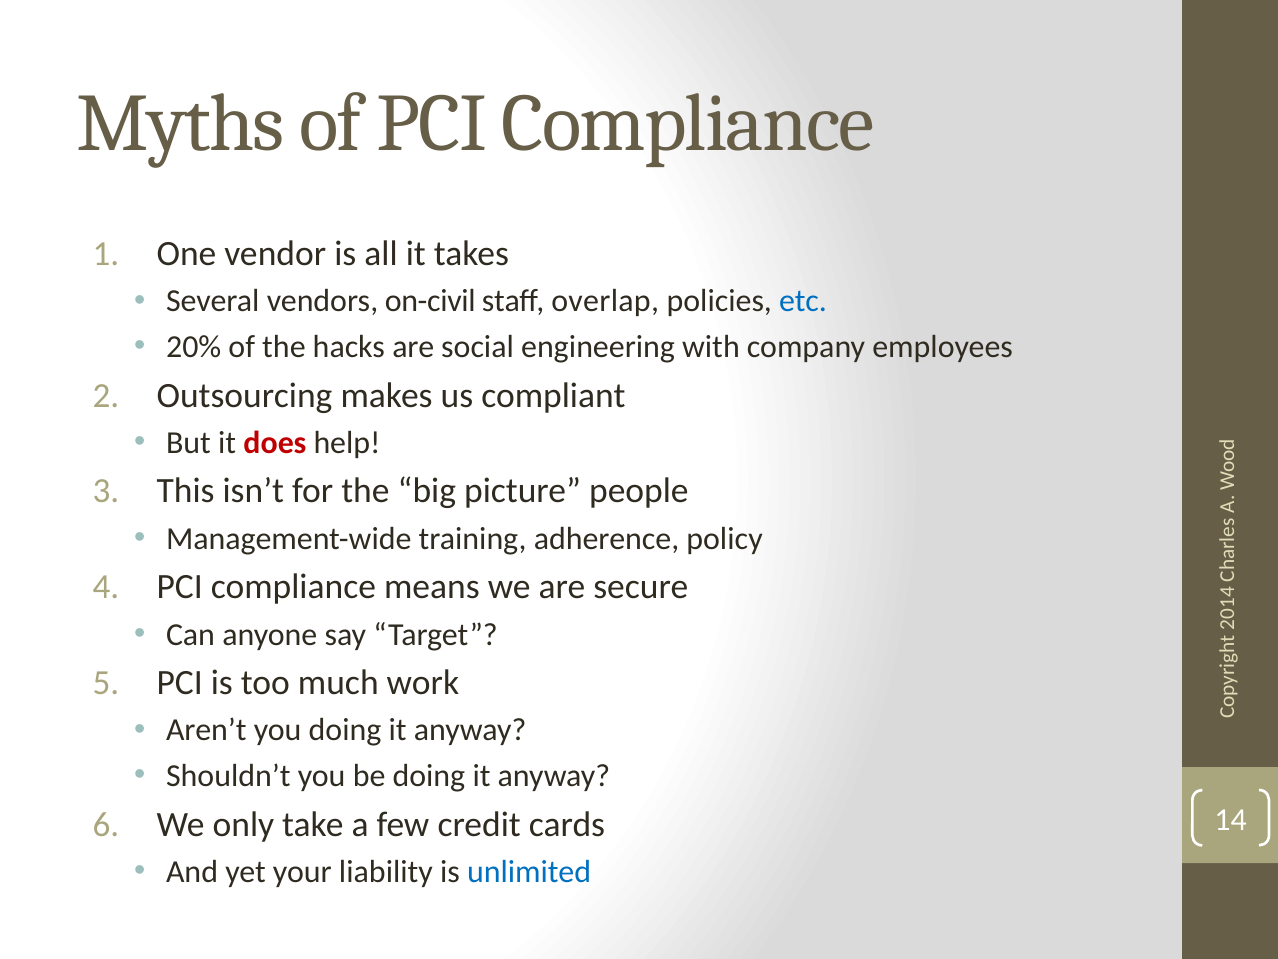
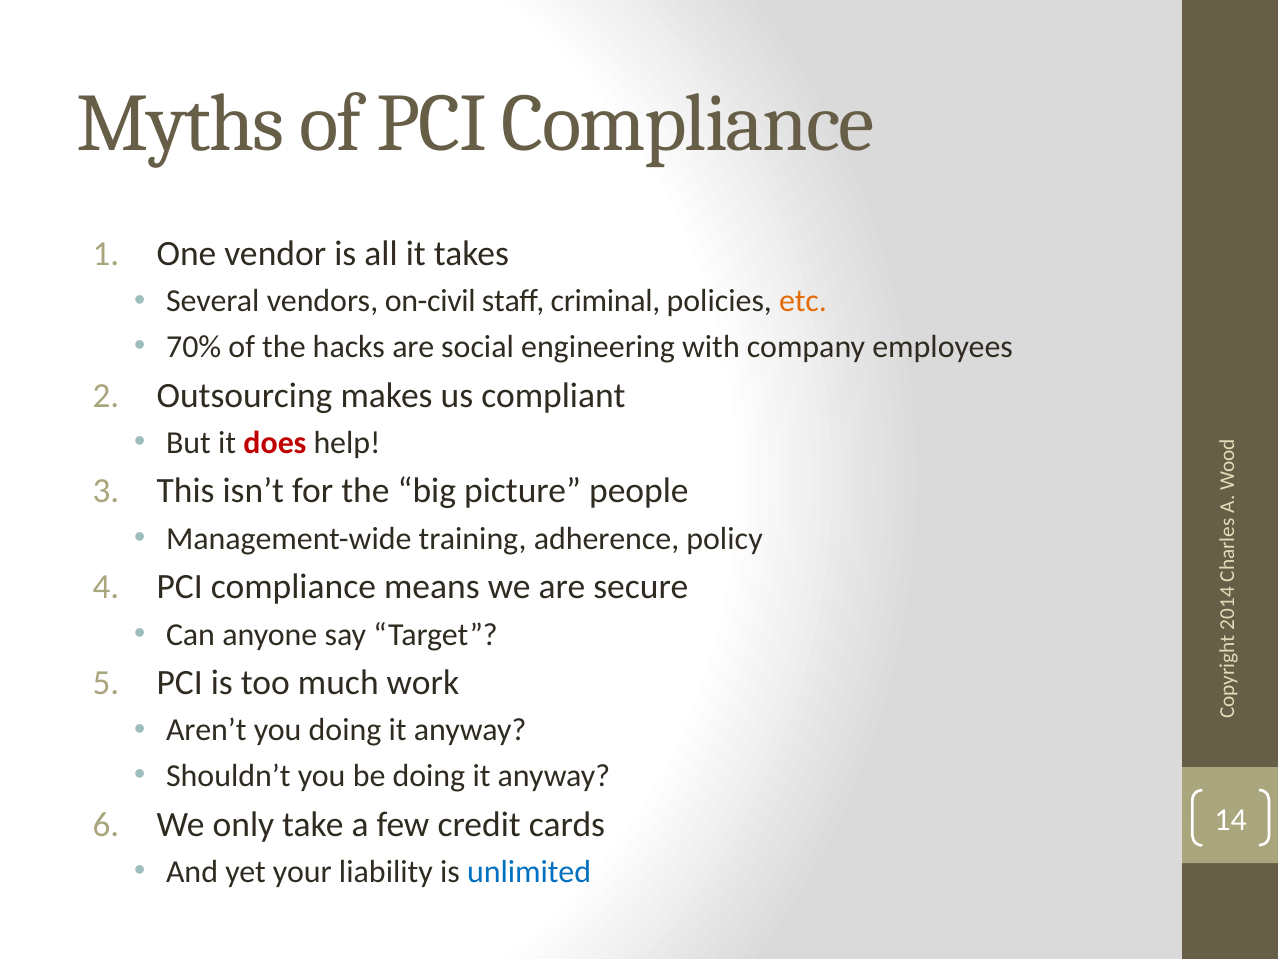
overlap: overlap -> criminal (606, 301)
etc colour: blue -> orange (803, 301)
20%: 20% -> 70% (194, 347)
